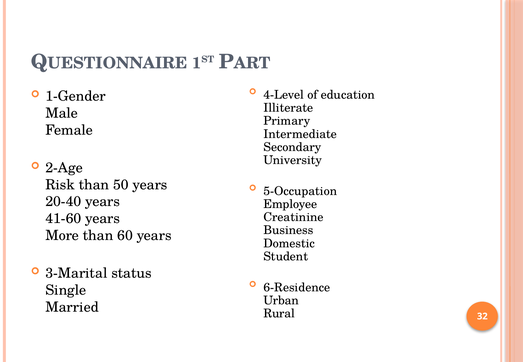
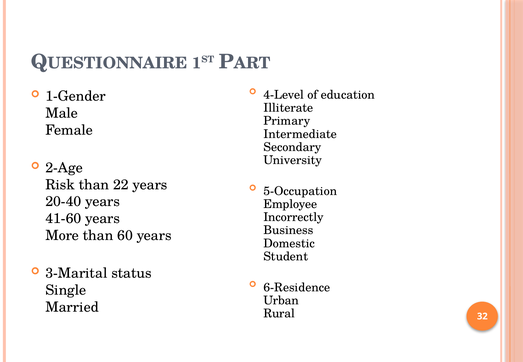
50: 50 -> 22 (121, 185)
Creatinine: Creatinine -> Incorrectly (294, 217)
